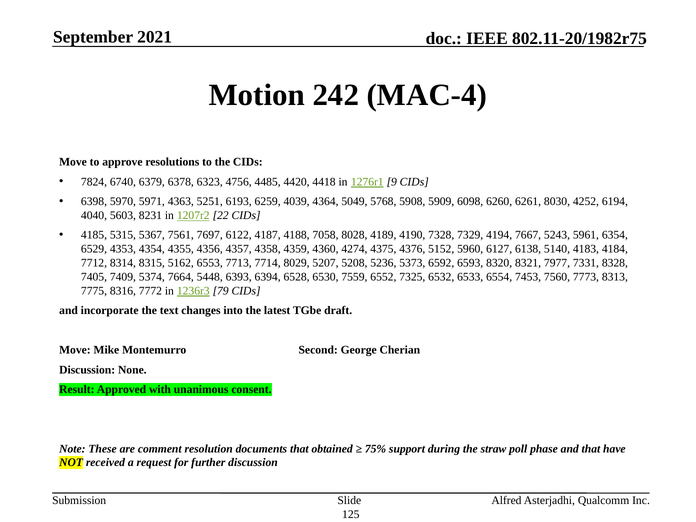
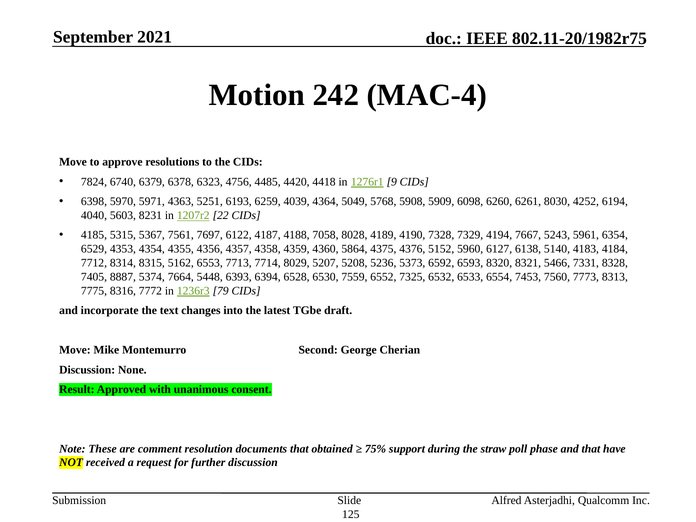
4274: 4274 -> 5864 (354, 249)
7977: 7977 -> 5466 (557, 263)
7409: 7409 -> 8887 (123, 277)
